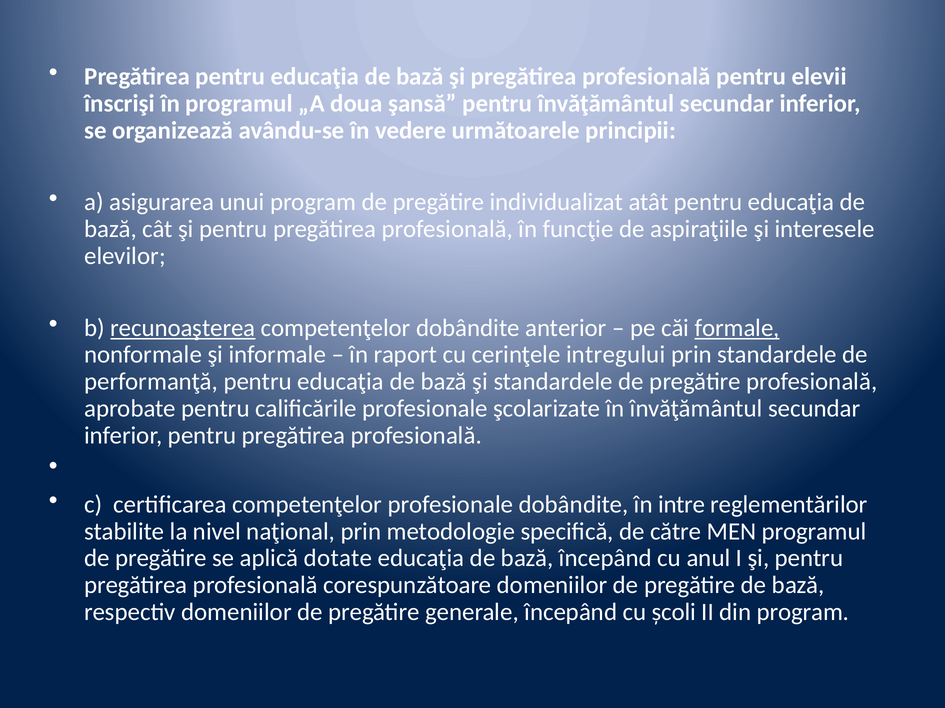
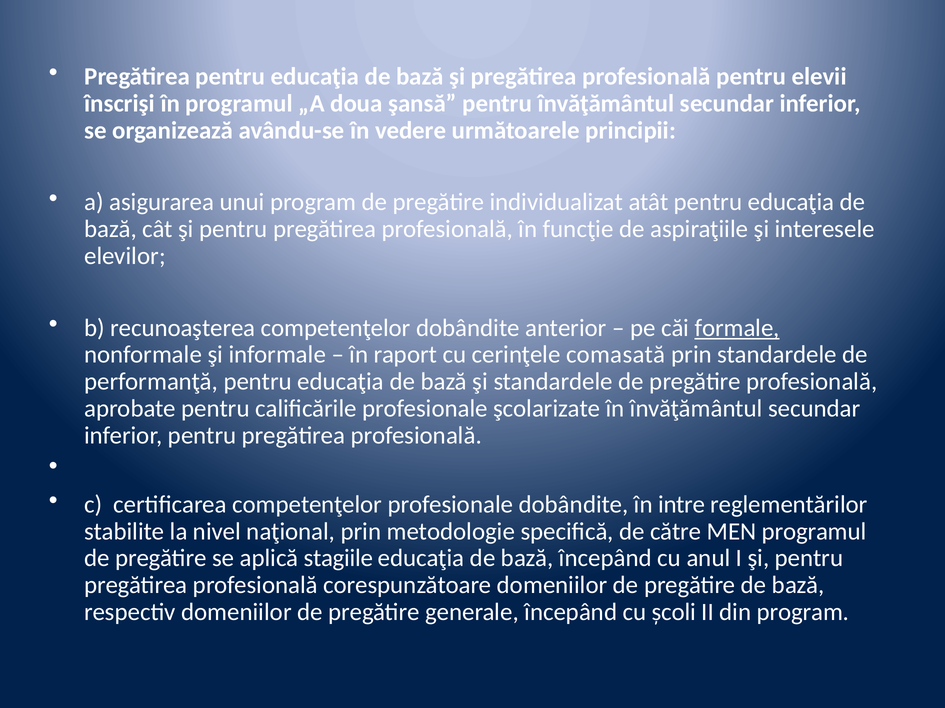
recunoaşterea underline: present -> none (183, 328)
intregului: intregului -> comasată (616, 355)
dotate: dotate -> stagiile (338, 559)
